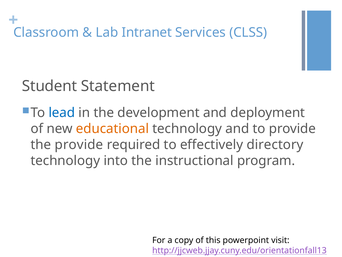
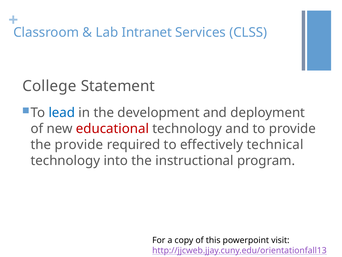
Student: Student -> College (49, 86)
educational colour: orange -> red (112, 128)
directory: directory -> technical (275, 144)
